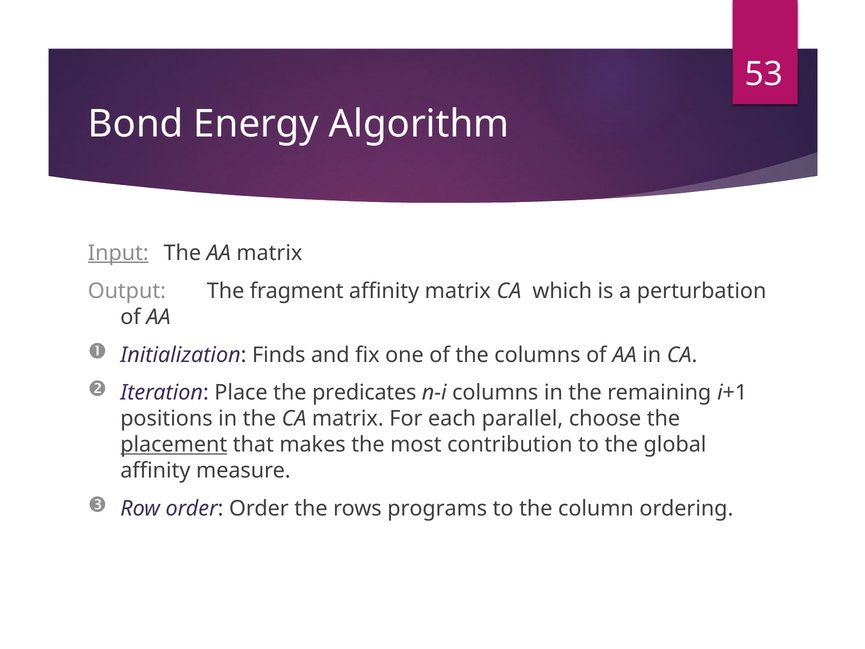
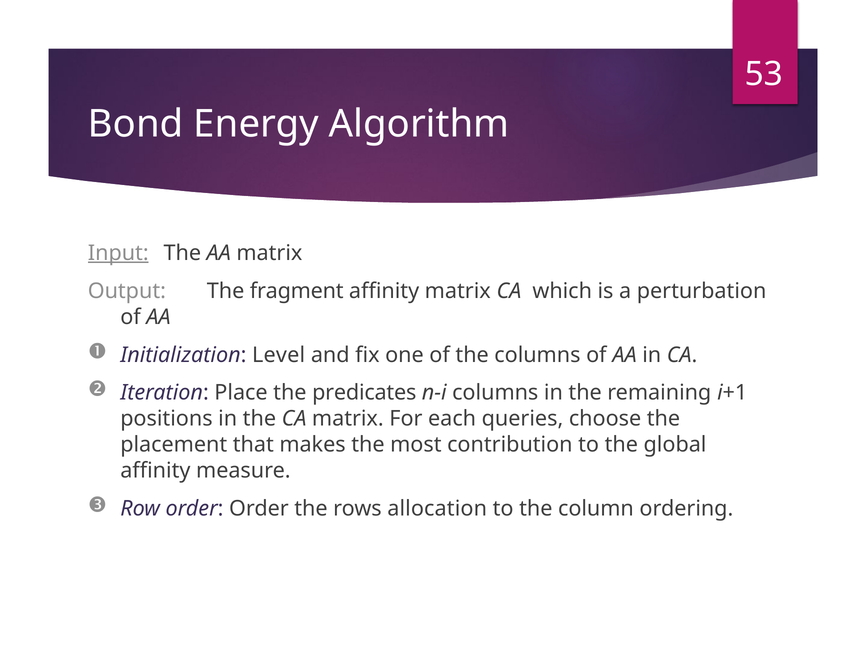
Finds: Finds -> Level (279, 355)
parallel: parallel -> queries (522, 419)
placement underline: present -> none (174, 444)
programs: programs -> allocation (437, 508)
